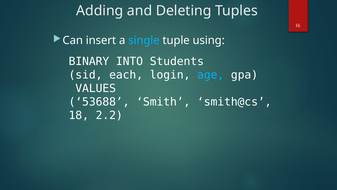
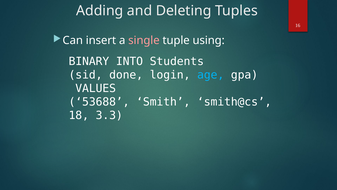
single colour: light blue -> pink (144, 40)
each: each -> done (126, 75)
2.2: 2.2 -> 3.3 (109, 115)
